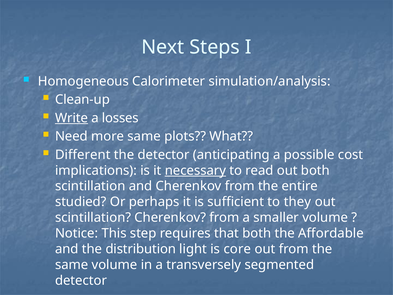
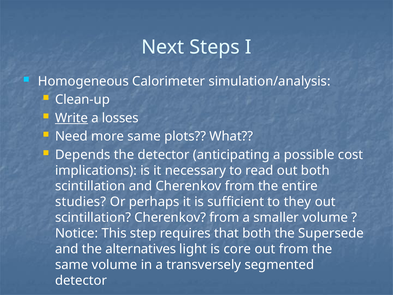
Different: Different -> Depends (83, 155)
necessary underline: present -> none (195, 170)
studied: studied -> studies (81, 202)
Affordable: Affordable -> Supersede (331, 233)
distribution: distribution -> alternatives (141, 249)
